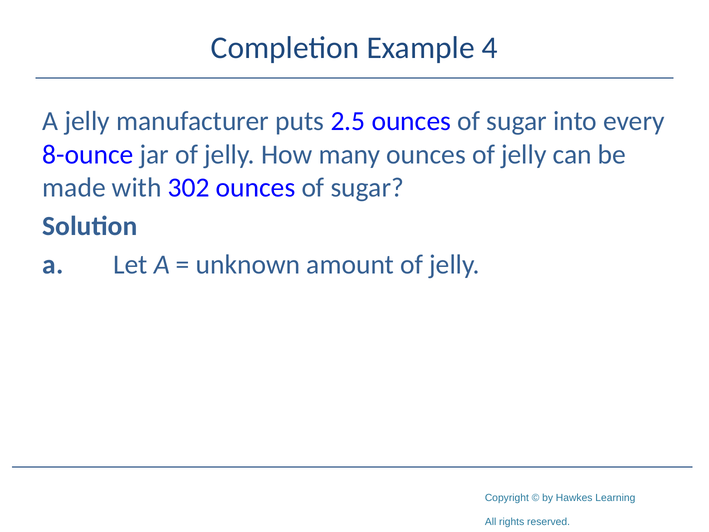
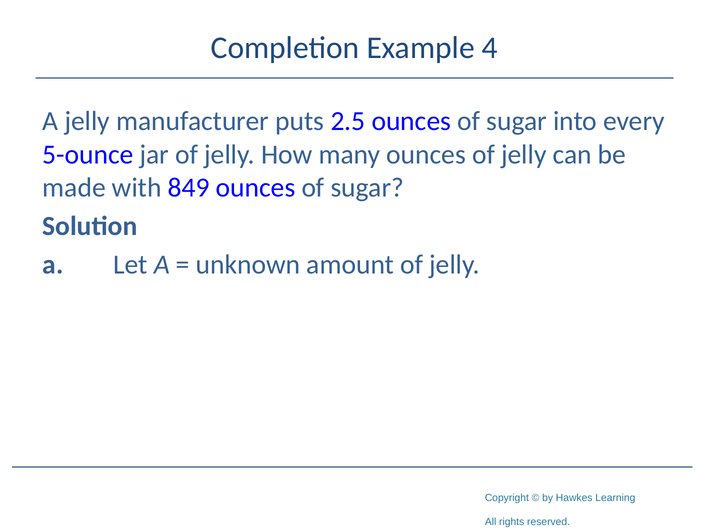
8-ounce: 8-ounce -> 5-ounce (88, 154)
302: 302 -> 849 (189, 187)
